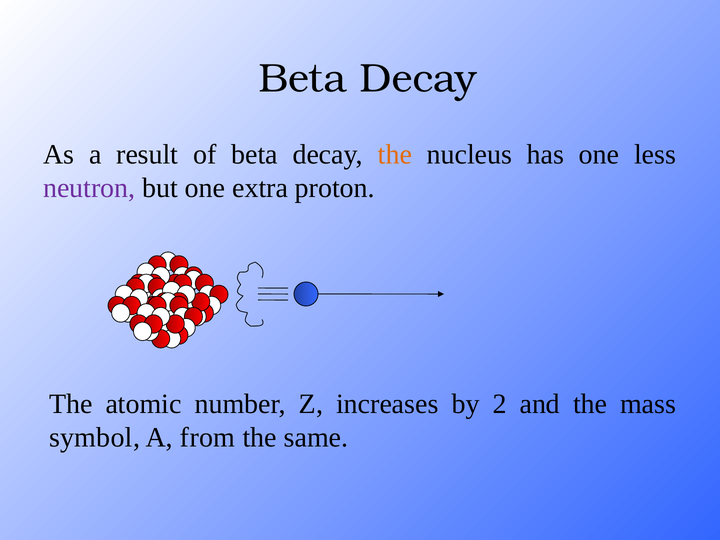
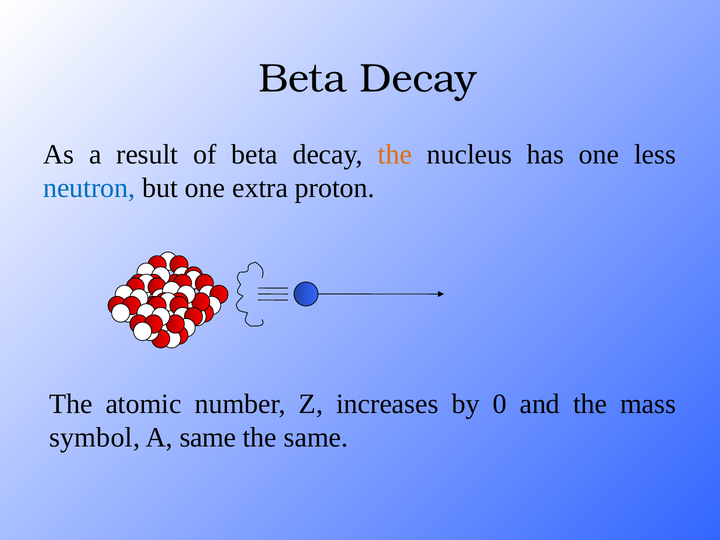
neutron colour: purple -> blue (89, 188)
2: 2 -> 0 (500, 404)
A from: from -> same (208, 437)
